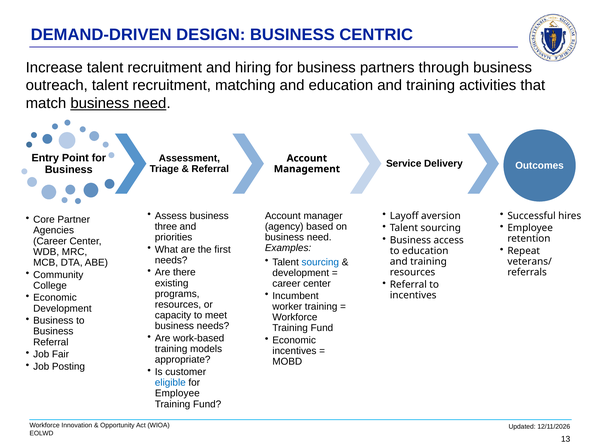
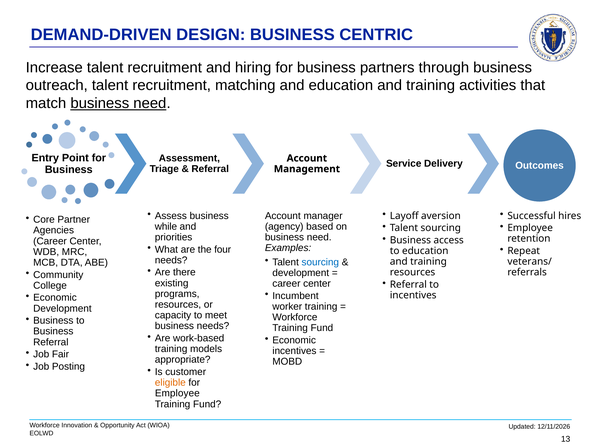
three: three -> while (166, 226)
first: first -> four (223, 249)
eligible colour: blue -> orange (170, 383)
